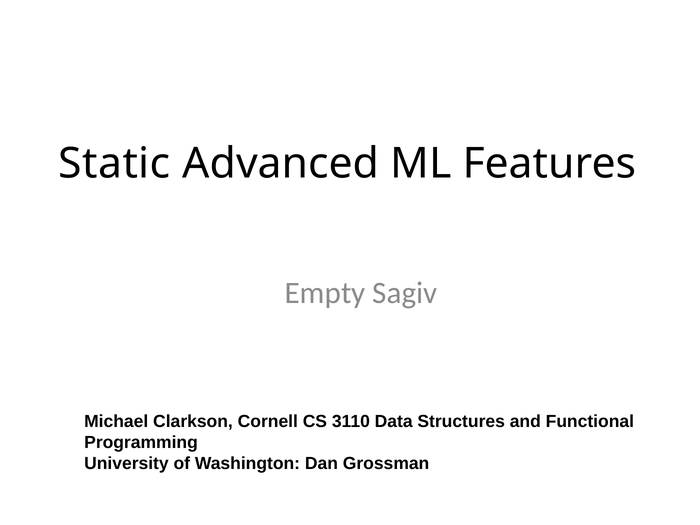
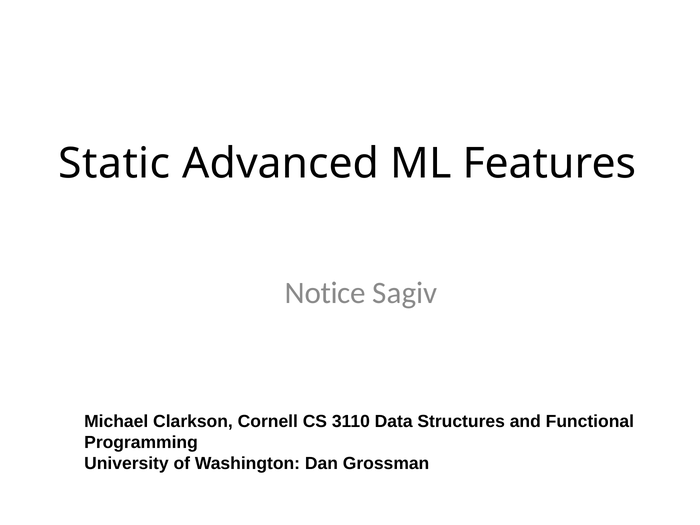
Empty: Empty -> Notice (325, 293)
